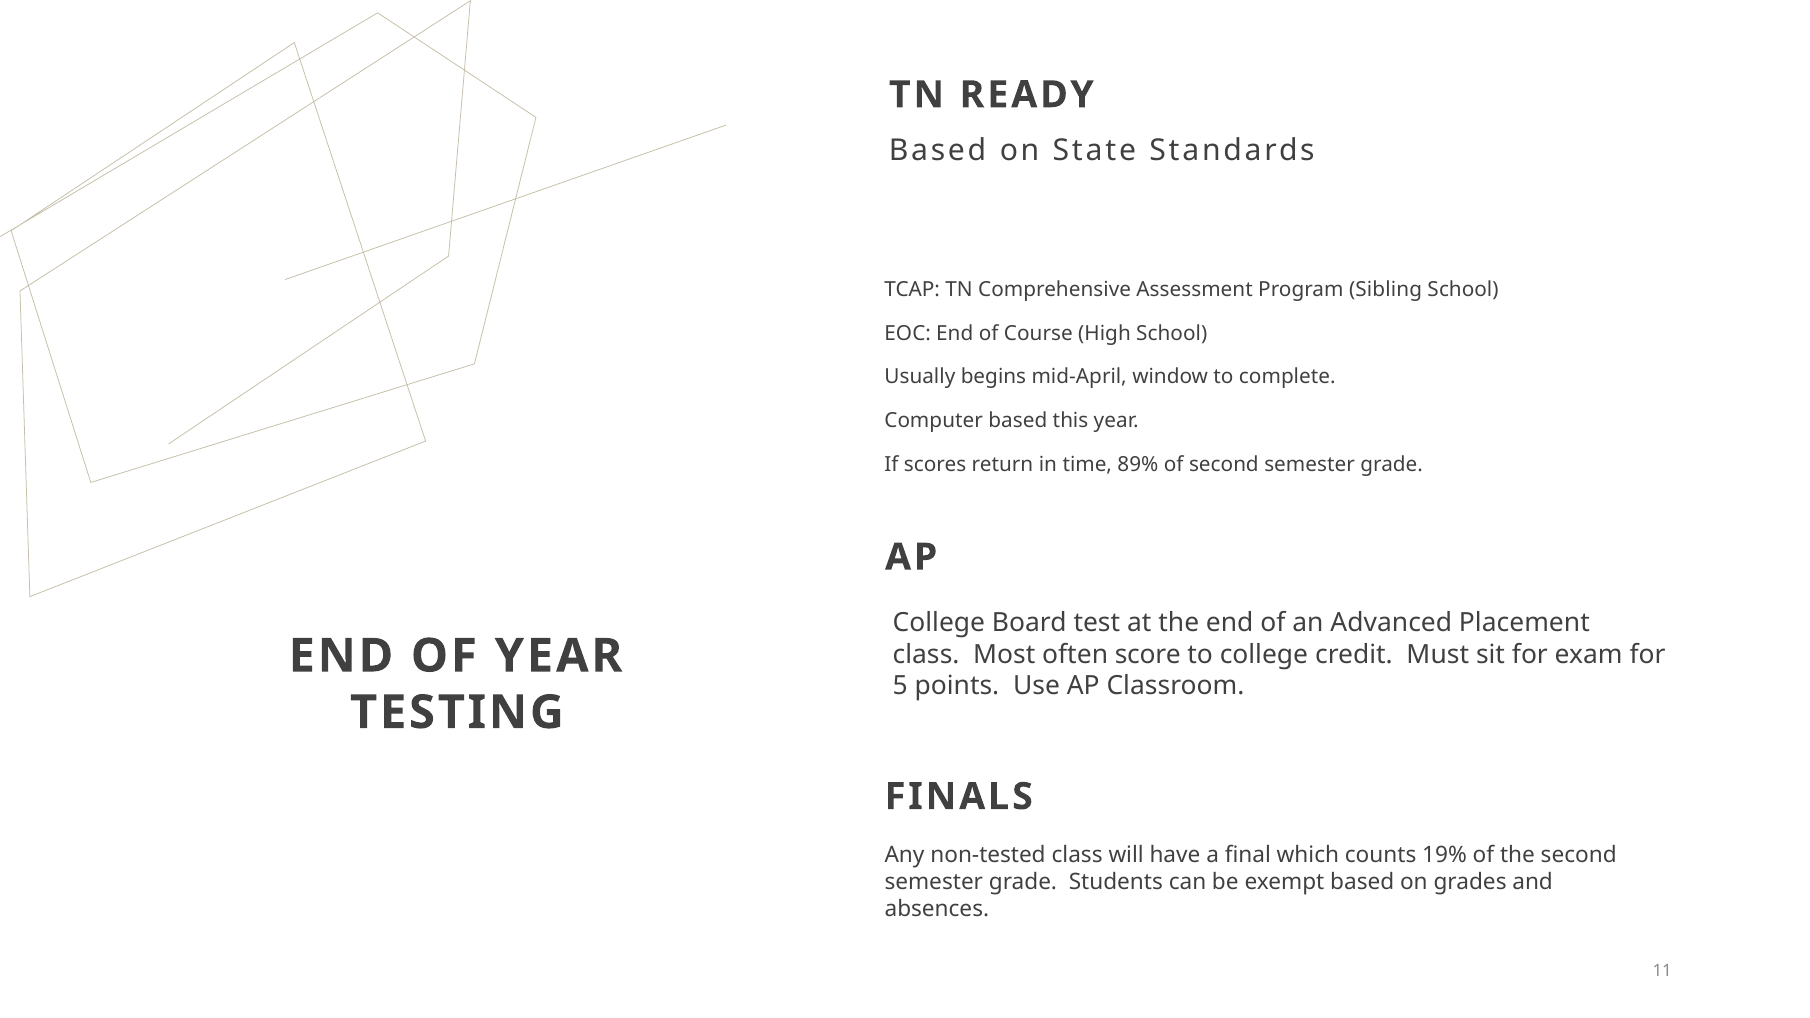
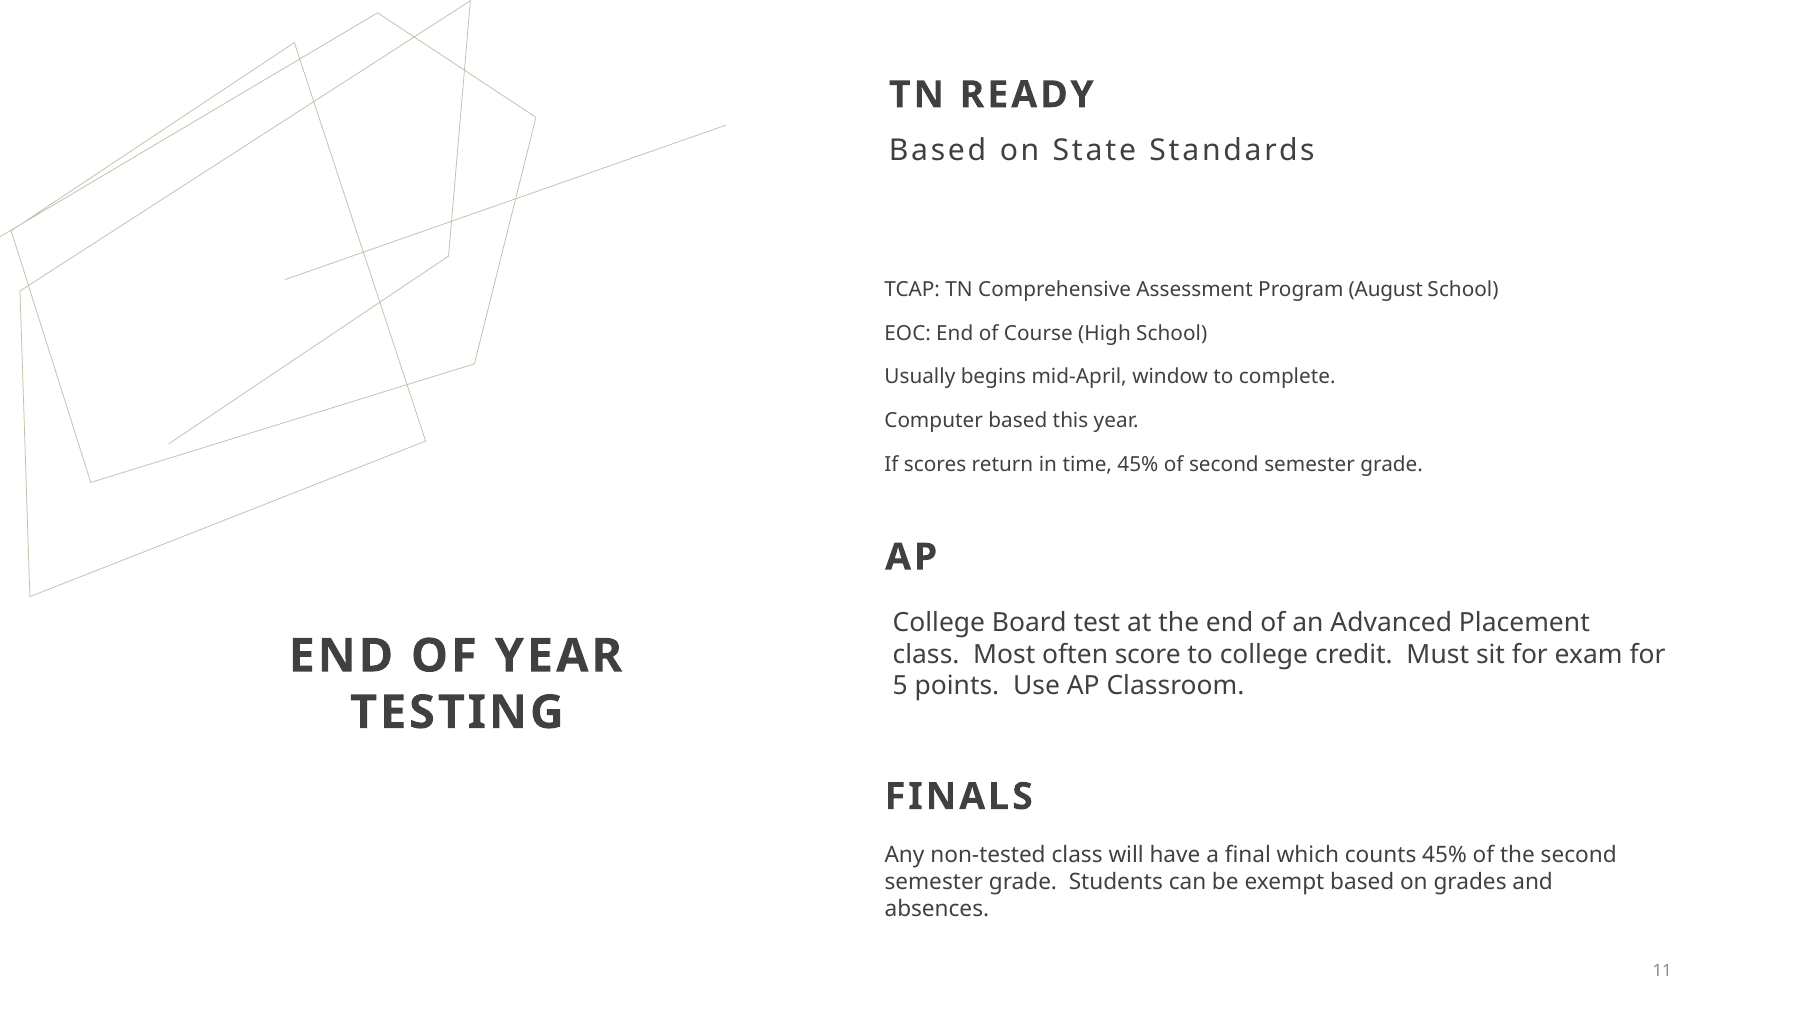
Sibling: Sibling -> August (1386, 290)
time 89%: 89% -> 45% (1138, 465)
counts 19%: 19% -> 45% (1445, 855)
